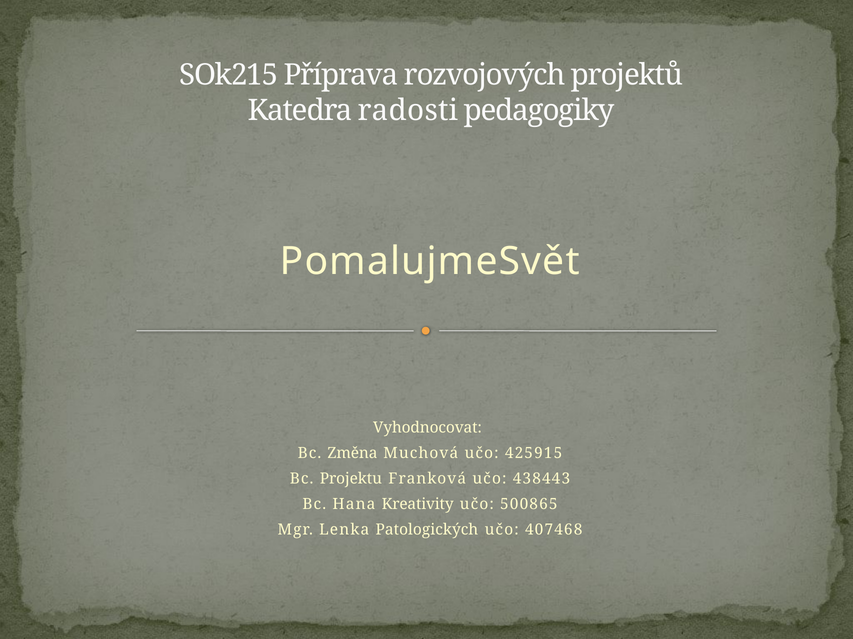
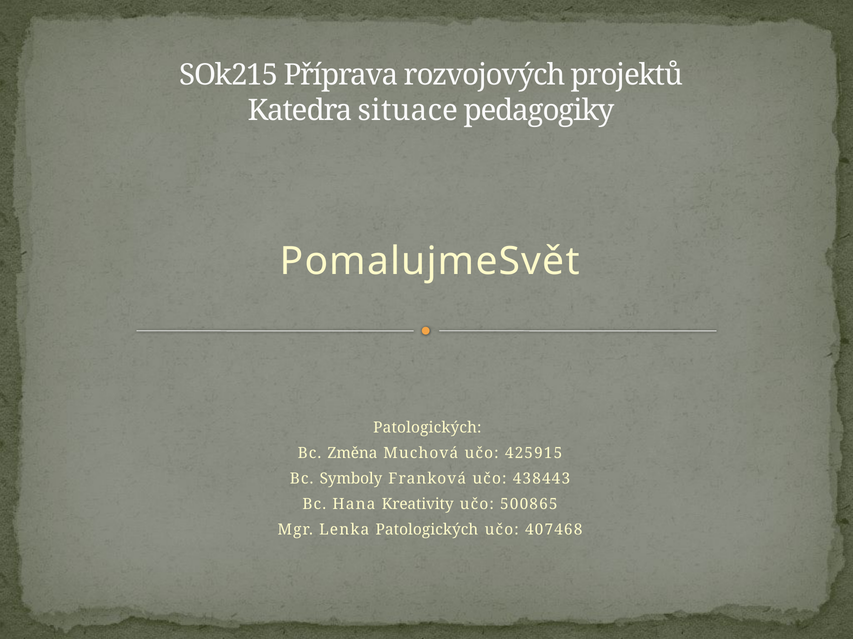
radosti: radosti -> situace (408, 111)
Vyhodnocovat: Vyhodnocovat -> Patologických (427, 428)
Projektu: Projektu -> Symboly (351, 479)
